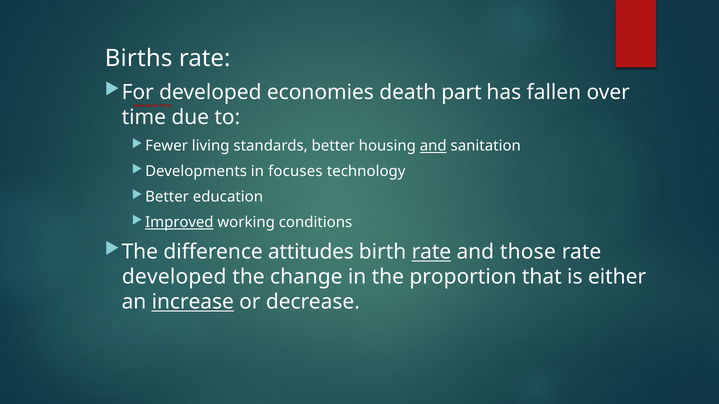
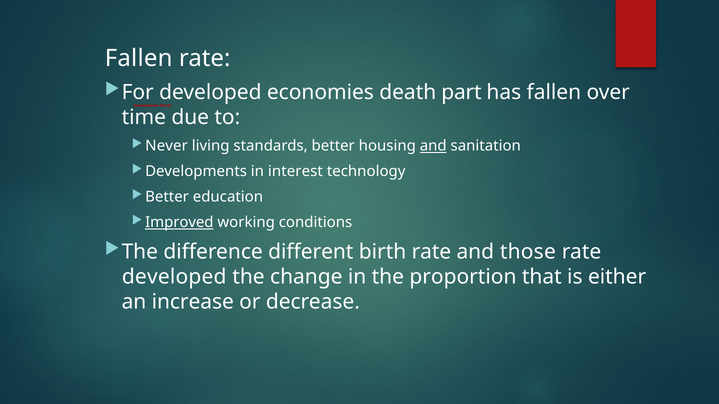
Births: Births -> Fallen (139, 58)
Fewer: Fewer -> Never (167, 146)
focuses: focuses -> interest (295, 172)
attitudes: attitudes -> different (311, 252)
rate underline: present -> none (431, 252)
increase underline: present -> none (193, 302)
